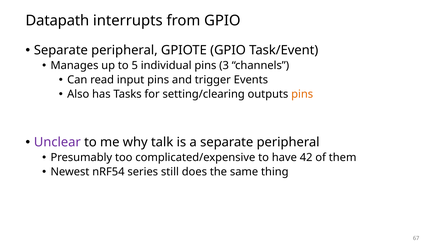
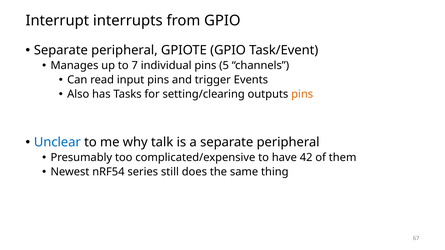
Datapath: Datapath -> Interrupt (57, 21)
5: 5 -> 7 (135, 66)
3: 3 -> 5 (224, 66)
Unclear colour: purple -> blue (57, 142)
